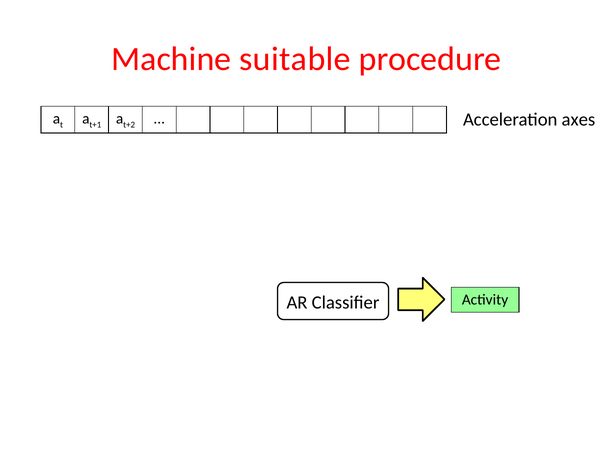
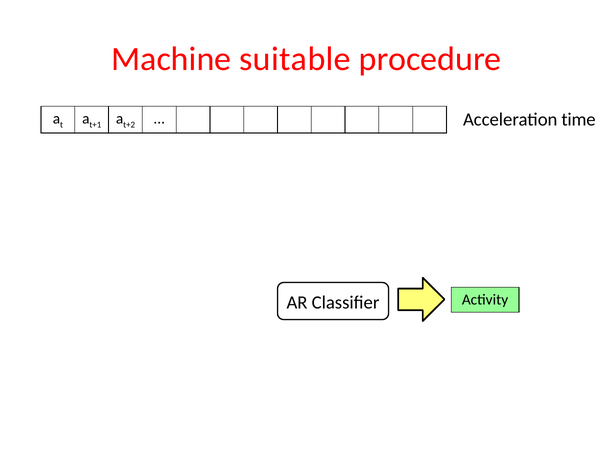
axes: axes -> time (579, 120)
